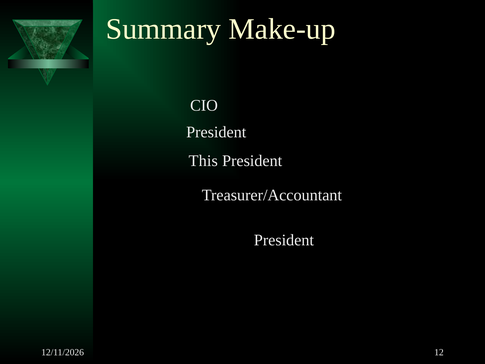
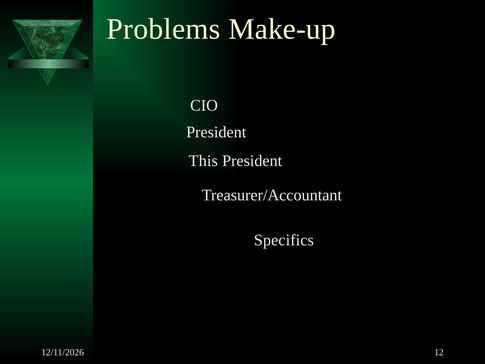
Summary: Summary -> Problems (163, 29)
President: President -> Specifics (284, 240)
